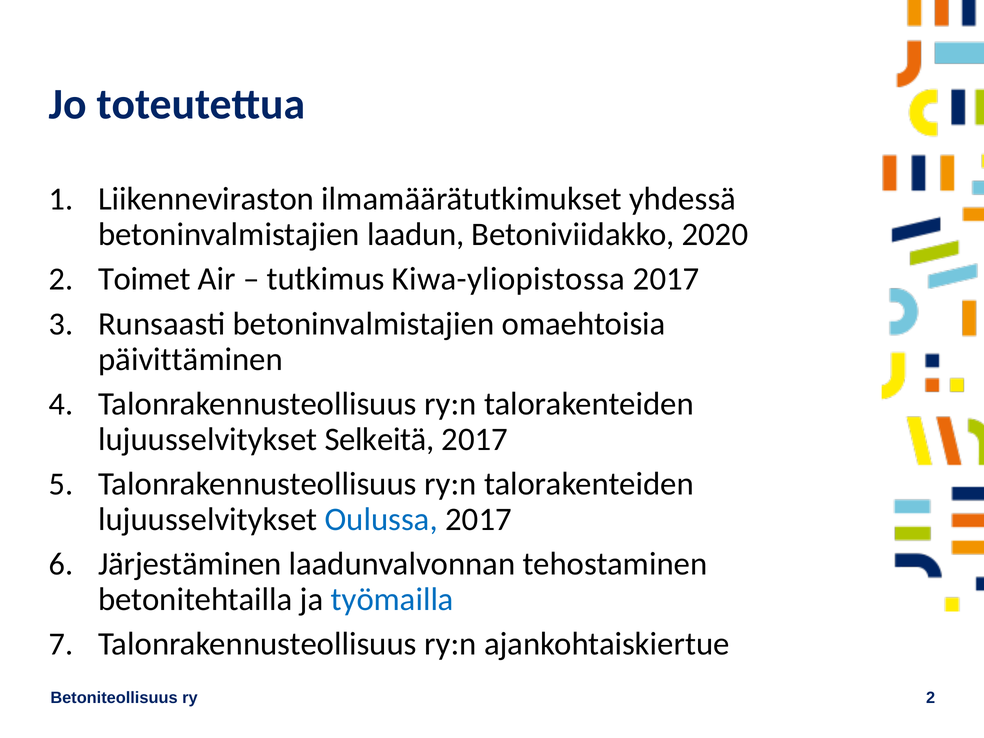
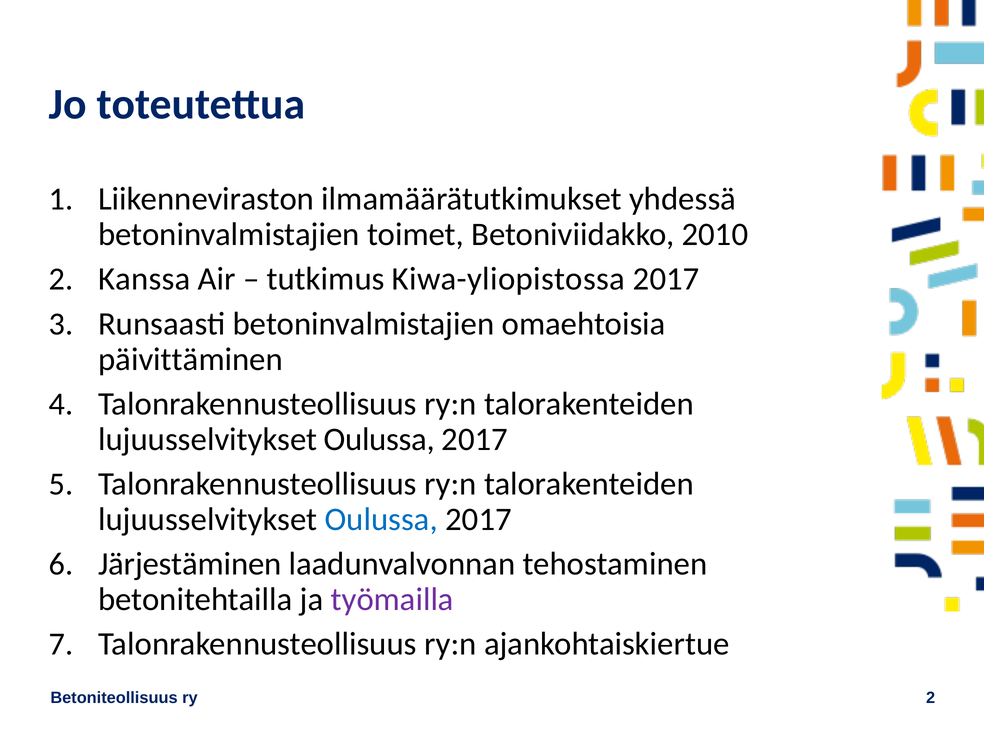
laadun: laadun -> toimet (416, 235)
2020: 2020 -> 2010 (715, 235)
Toimet: Toimet -> Kanssa (144, 279)
Selkeitä: Selkeitä -> Oulussa (379, 439)
työmailla colour: blue -> purple (392, 599)
